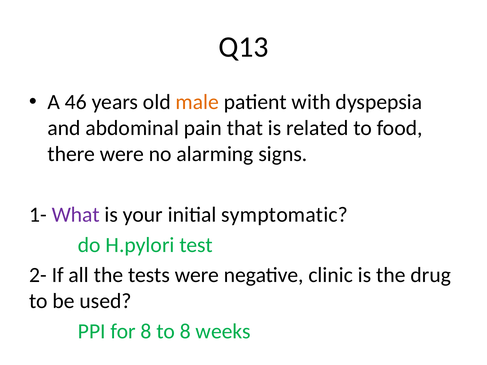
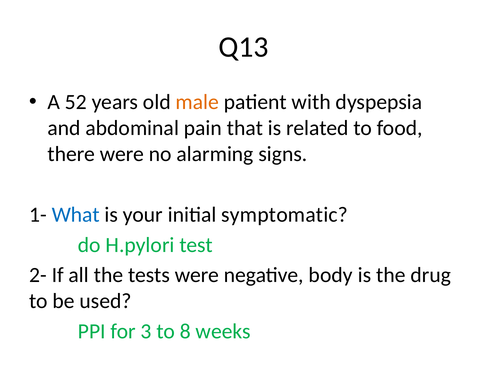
46: 46 -> 52 (76, 102)
What colour: purple -> blue (76, 215)
clinic: clinic -> body (331, 275)
for 8: 8 -> 3 (146, 332)
